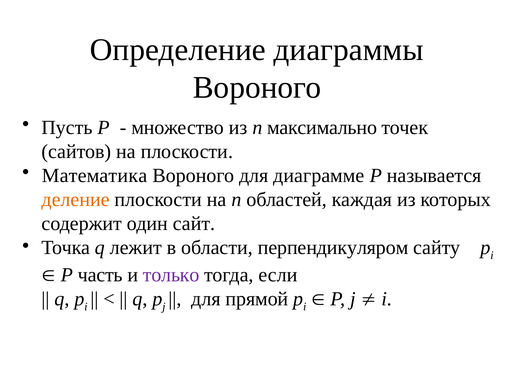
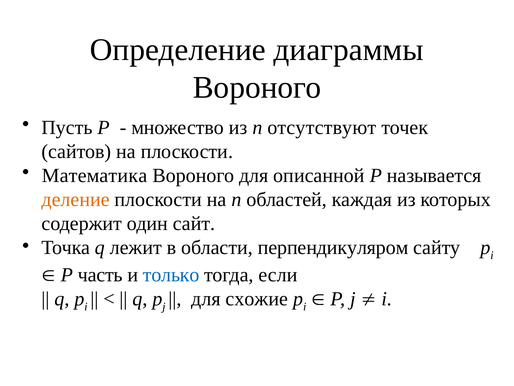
максимально: максимально -> отсутствуют (322, 127)
диаграмме: диаграмме -> описанной (319, 175)
только colour: purple -> blue (171, 275)
прямой: прямой -> схожие (257, 299)
